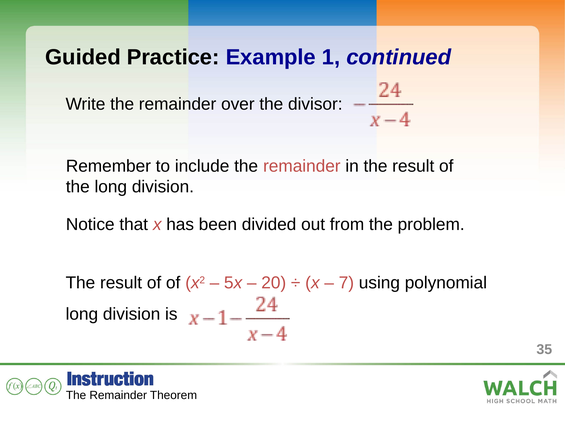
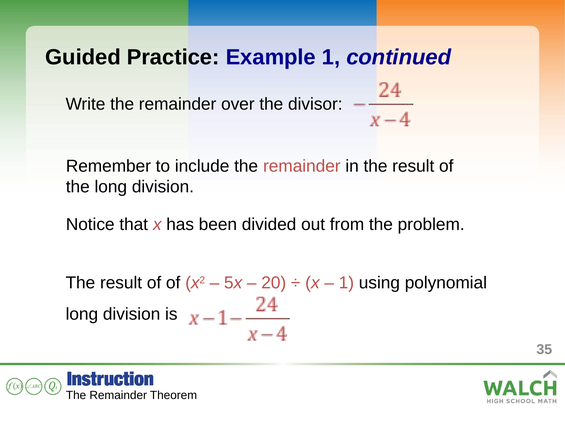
7: 7 -> 1 (346, 283)
